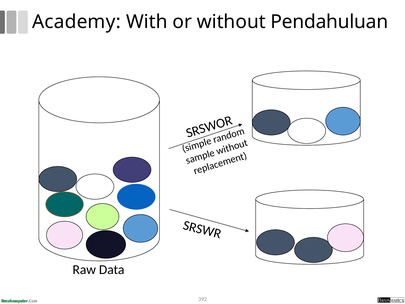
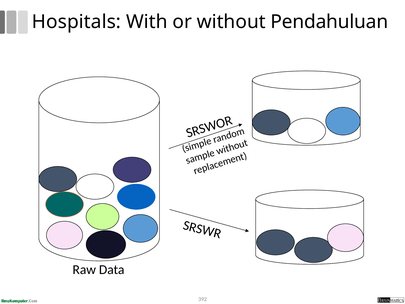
Academy: Academy -> Hospitals (76, 22)
